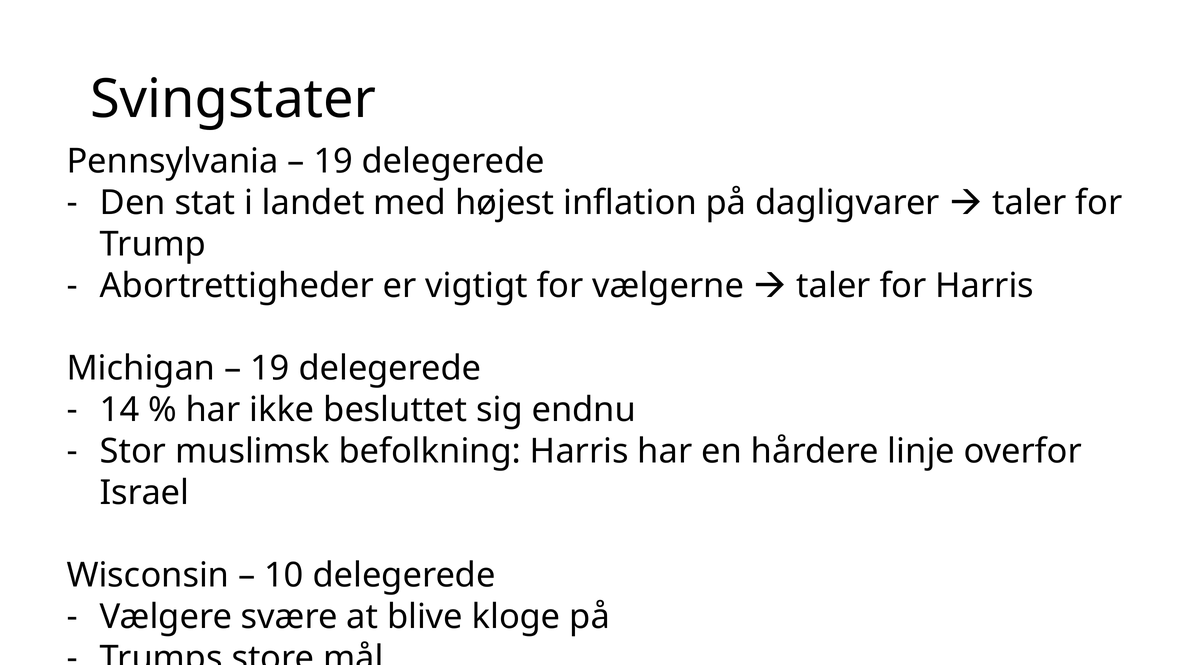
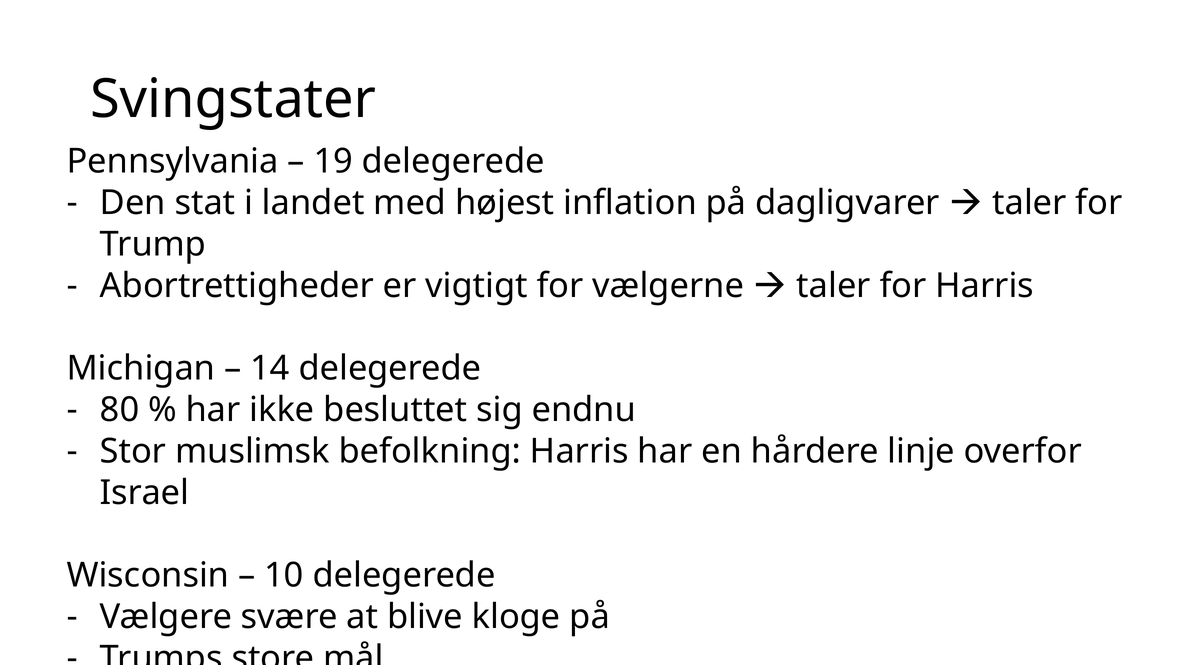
19: 19 -> 14 (270, 368)
14: 14 -> 80 (120, 410)
